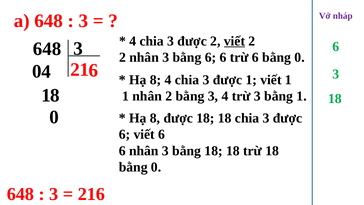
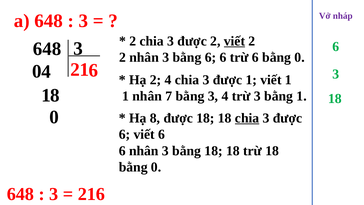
4: 4 -> 2 (133, 41)
8: 8 -> 2 (156, 80)
nhân 2: 2 -> 7 (169, 96)
chia underline: none -> present (247, 118)
